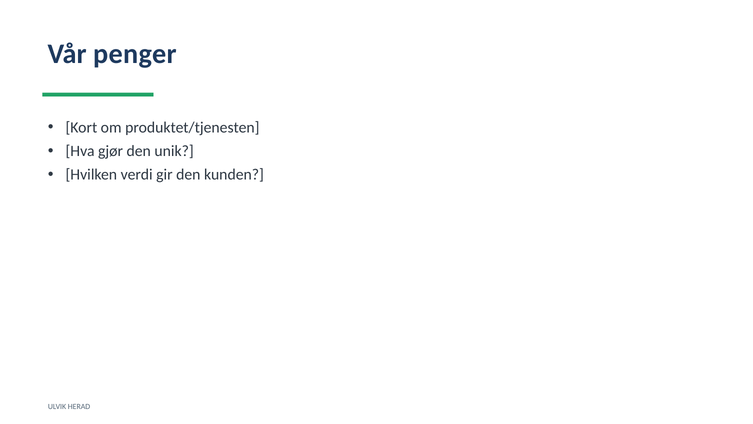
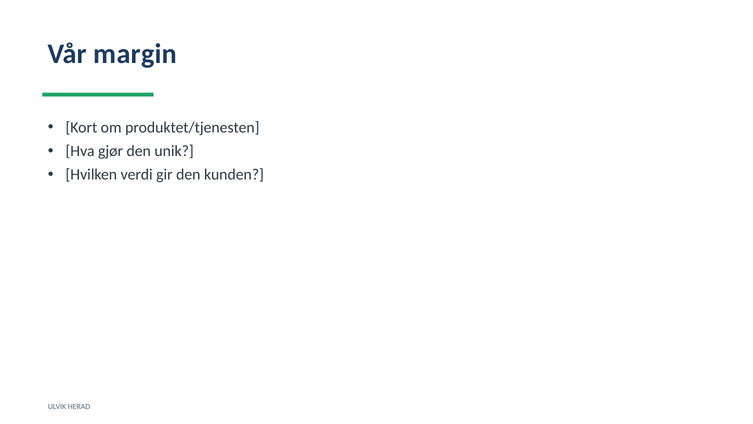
penger: penger -> margin (135, 54)
